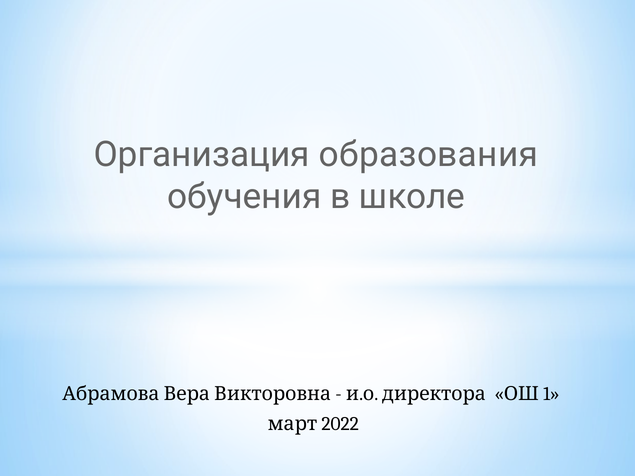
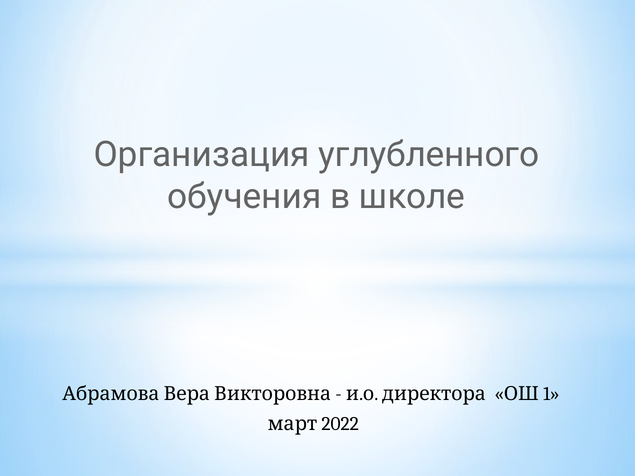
образования: образования -> углубленного (429, 155)
